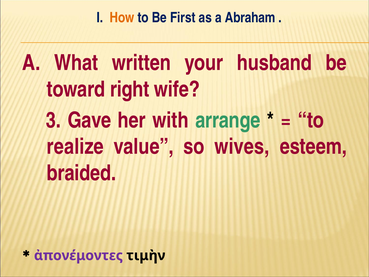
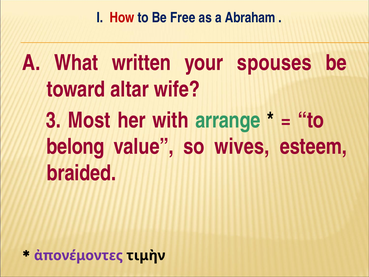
How colour: orange -> red (122, 18)
First: First -> Free (183, 18)
husband: husband -> spouses (274, 63)
right: right -> altar (130, 89)
Gave: Gave -> Most (89, 120)
realize: realize -> belong (75, 147)
